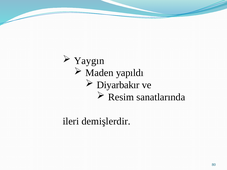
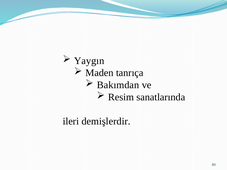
yapıldı: yapıldı -> tanrıça (130, 73)
Diyarbakır: Diyarbakır -> Bakımdan (118, 85)
